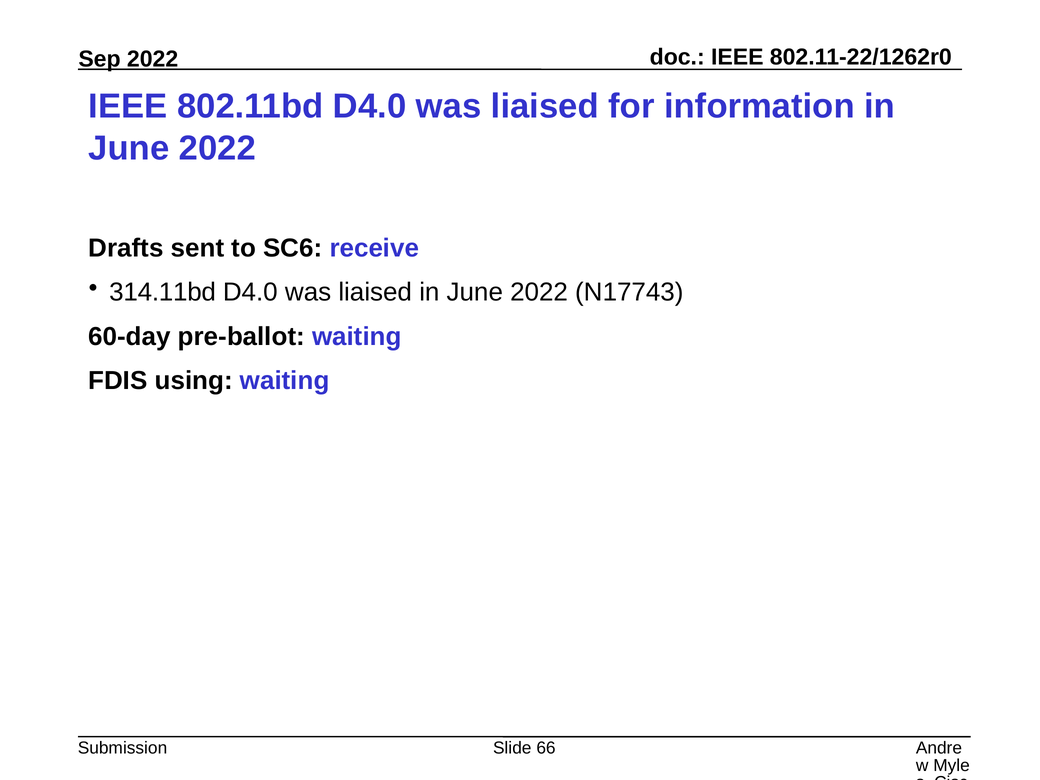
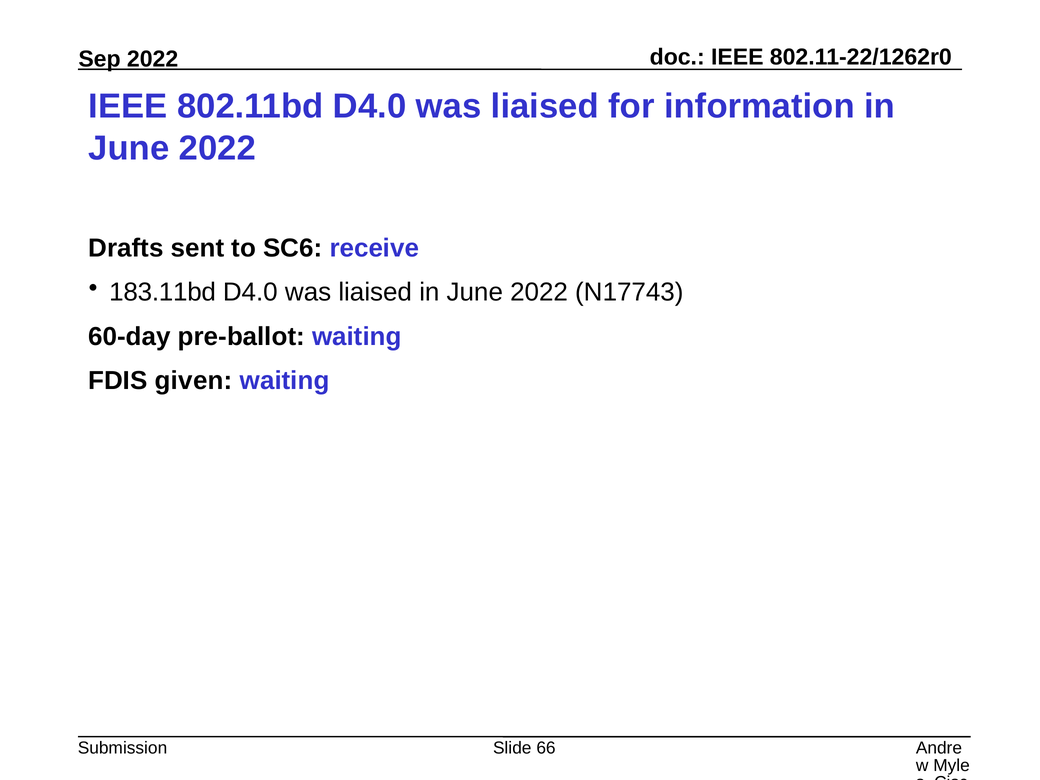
314.11bd: 314.11bd -> 183.11bd (163, 292)
using: using -> given (194, 381)
